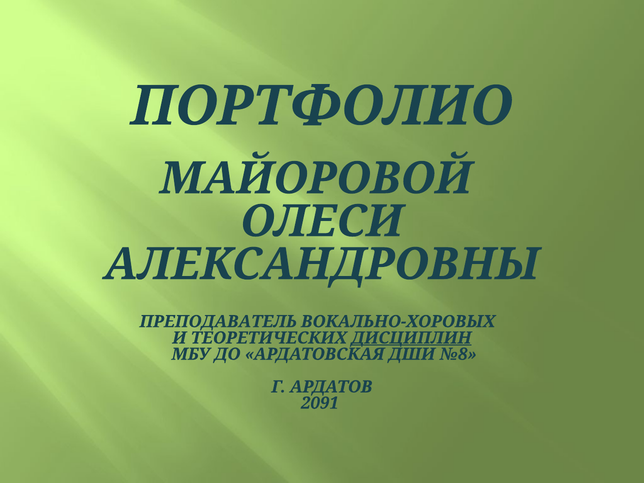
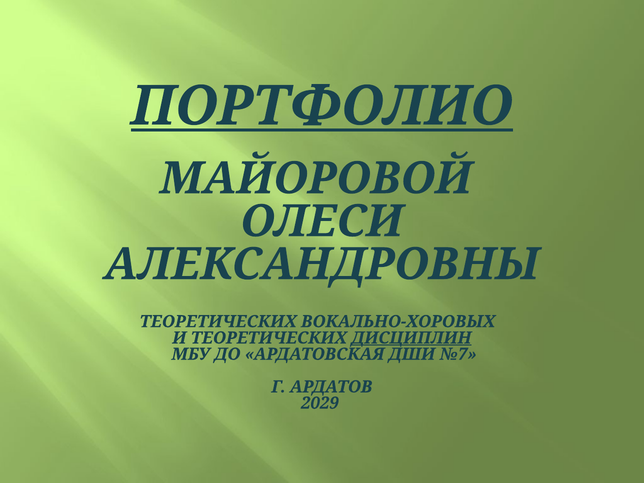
ПОРТФОЛИО underline: none -> present (322, 106)
ПРЕПОДАВАТЕЛЬ: ПРЕПОДАВАТЕЛЬ -> ТЕОРЕТИЧЕСКИХ (218, 322)
№8: №8 -> №7 (458, 354)
2091: 2091 -> 2029 (320, 403)
